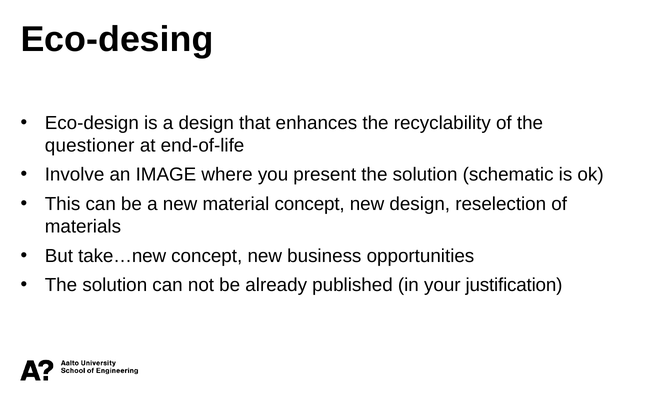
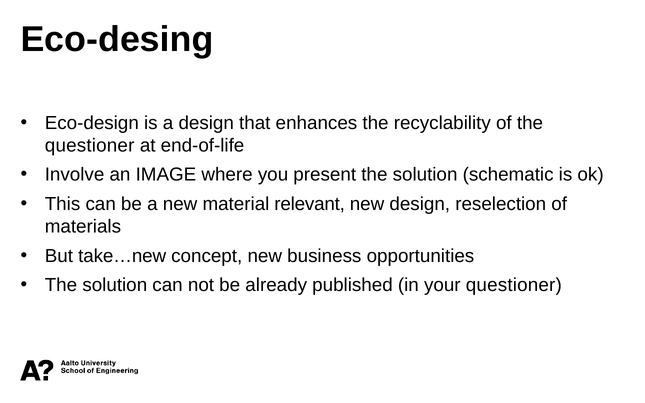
material concept: concept -> relevant (310, 204)
your justification: justification -> questioner (514, 285)
